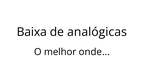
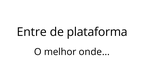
Baixa: Baixa -> Entre (32, 32)
analógicas: analógicas -> plataforma (97, 32)
